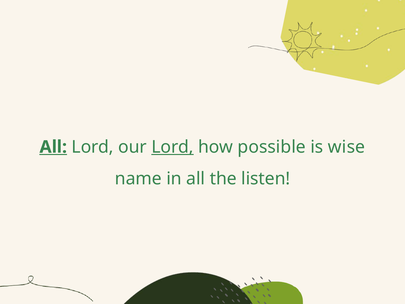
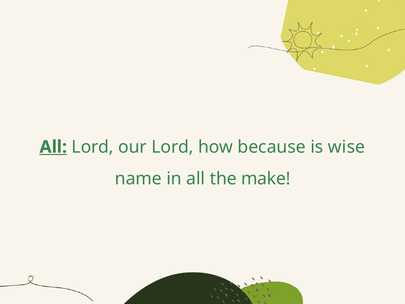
Lord underline: present -> none (173, 147)
possible: possible -> because (272, 147)
listen: listen -> make (266, 178)
